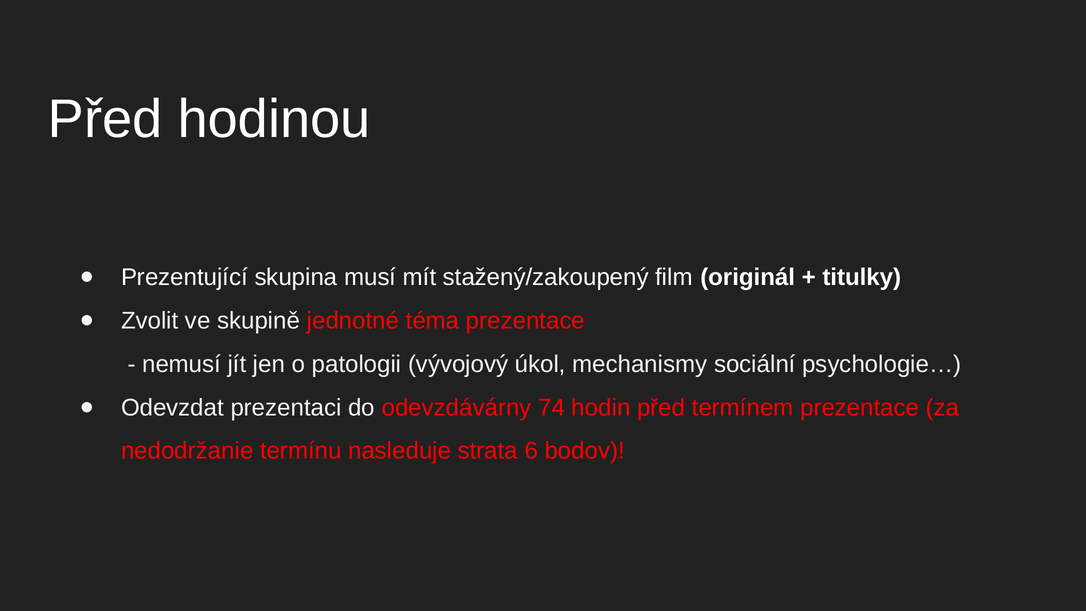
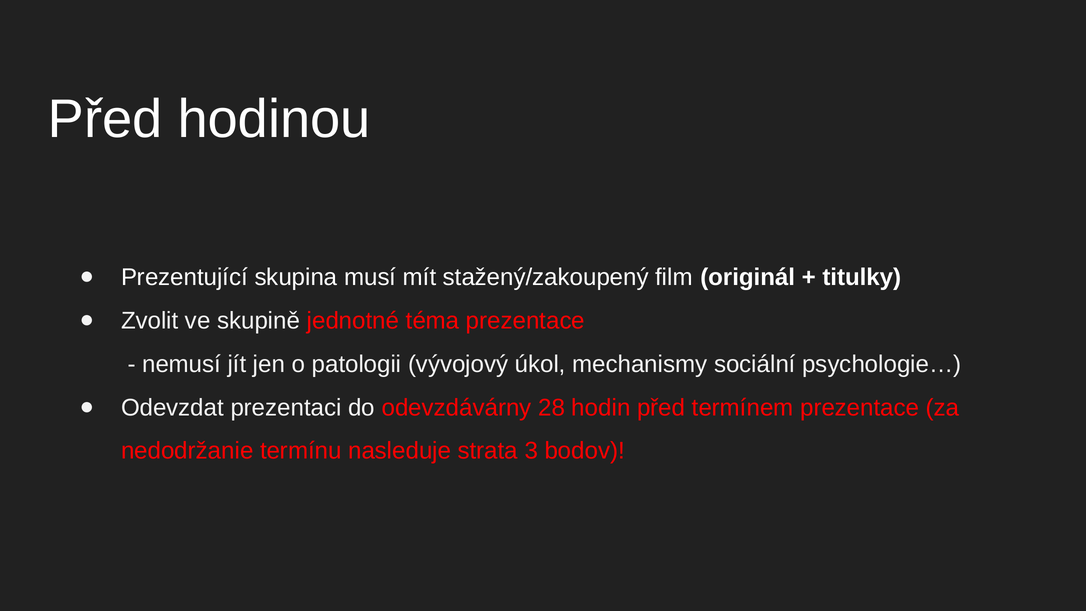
74: 74 -> 28 (552, 408)
6: 6 -> 3 (531, 451)
